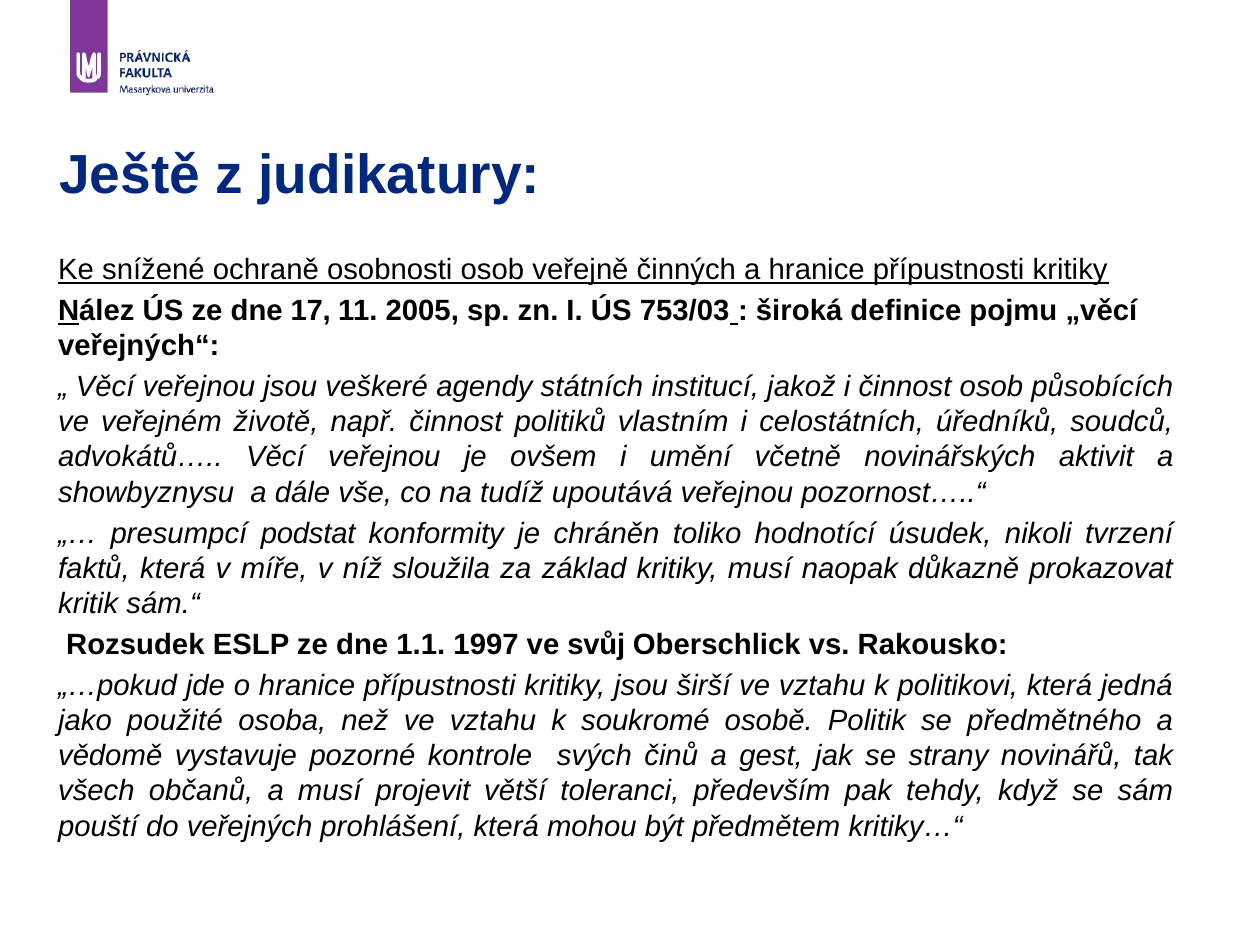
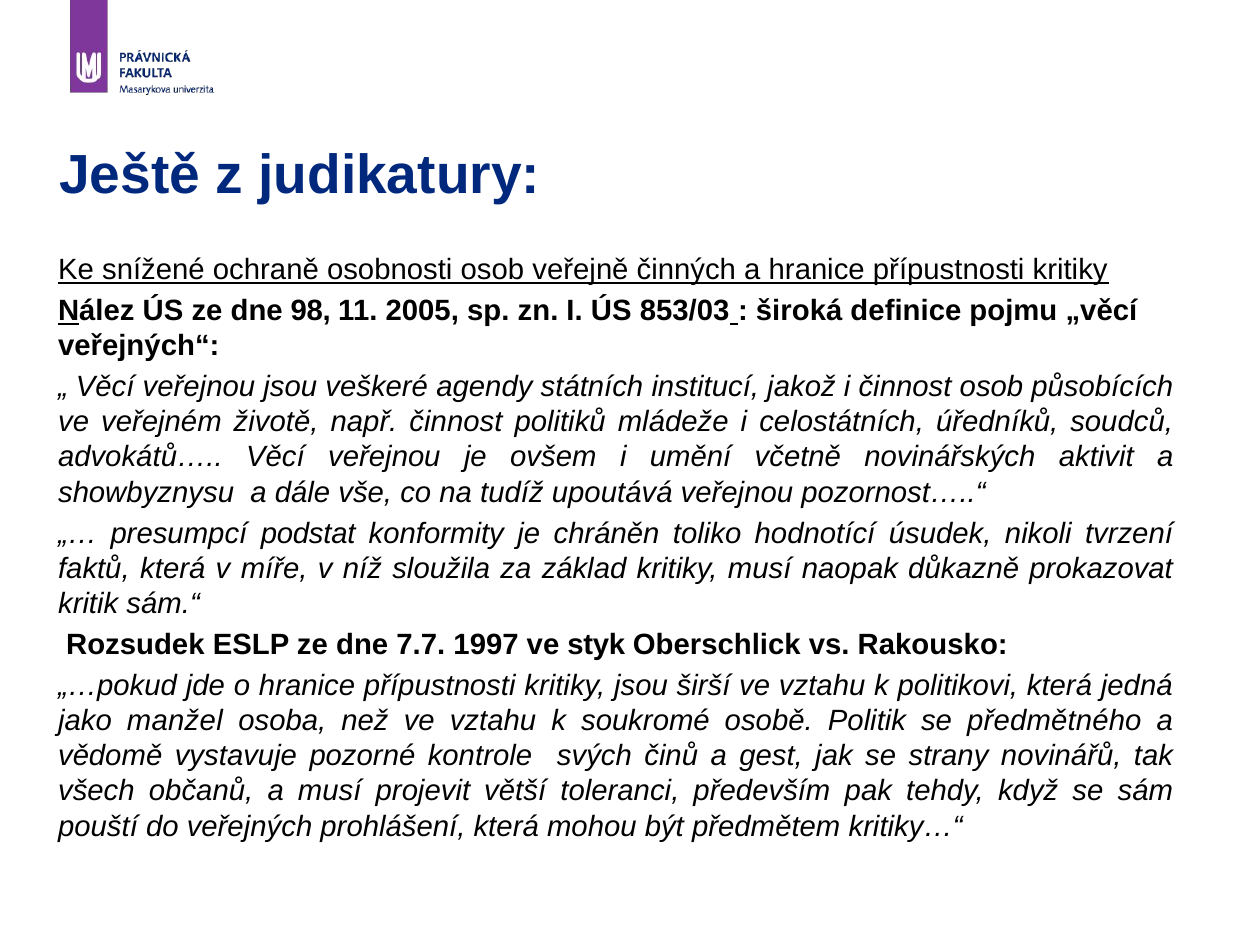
17: 17 -> 98 (311, 311)
753/03: 753/03 -> 853/03 (685, 311)
vlastním: vlastním -> mládeže (673, 422)
1.1: 1.1 -> 7.7 (421, 645)
svůj: svůj -> styk (596, 645)
použité: použité -> manžel (175, 721)
